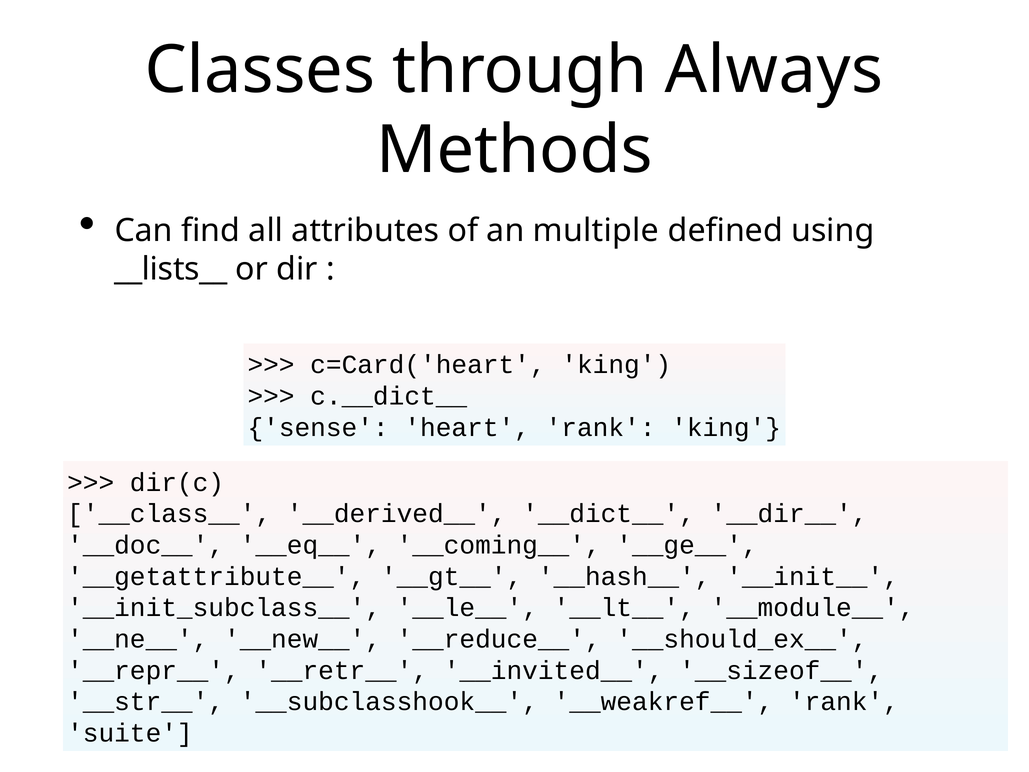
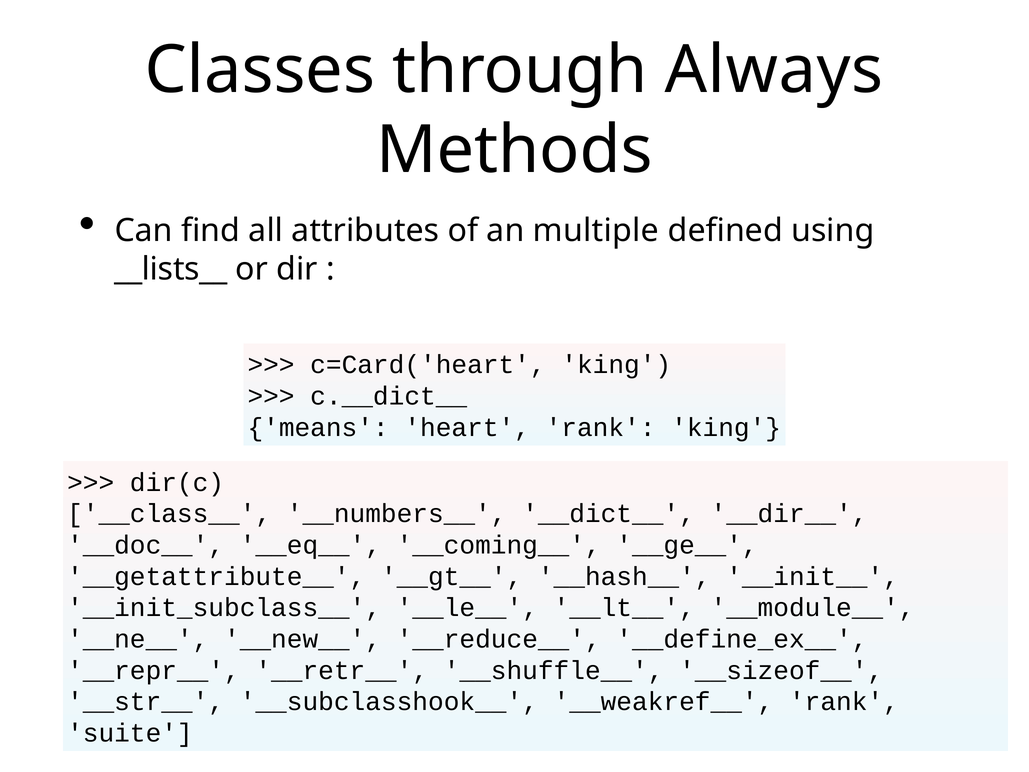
sense: sense -> means (318, 427)
__derived__: __derived__ -> __numbers__ (397, 514)
__should_ex__: __should_ex__ -> __define_ex__ (742, 639)
__invited__: __invited__ -> __shuffle__ (554, 670)
